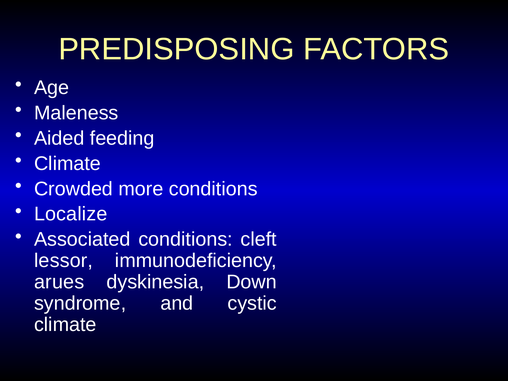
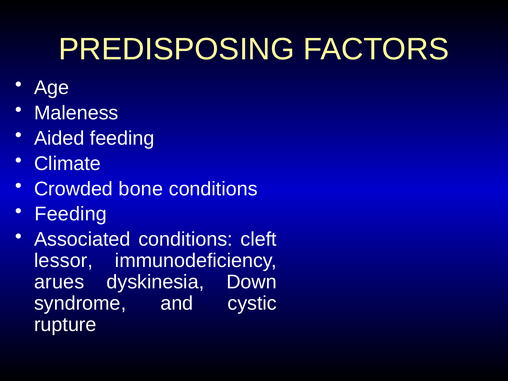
more: more -> bone (141, 189)
Localize: Localize -> Feeding (71, 214)
climate: climate -> rupture (65, 325)
